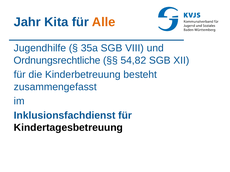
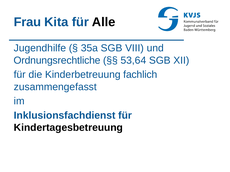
Jahr: Jahr -> Frau (27, 22)
Alle colour: orange -> black (104, 22)
54,82: 54,82 -> 53,64 (133, 61)
besteht: besteht -> fachlich (140, 75)
